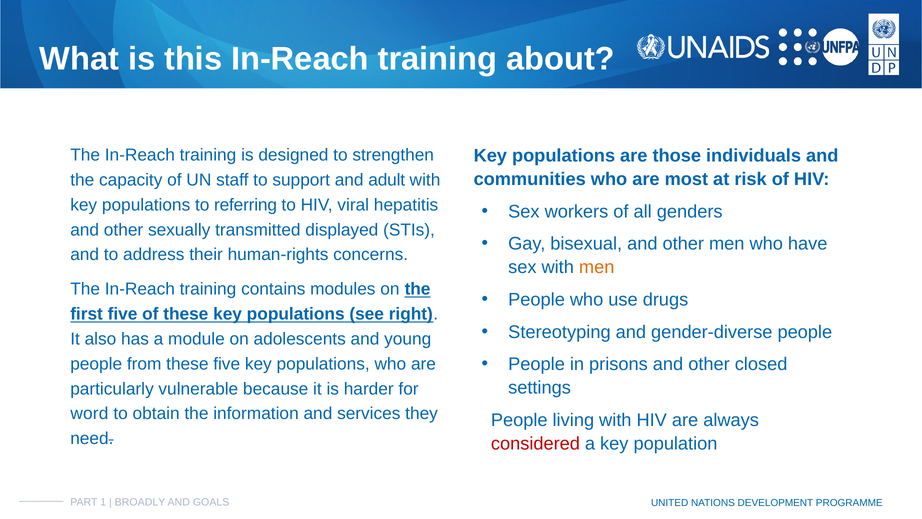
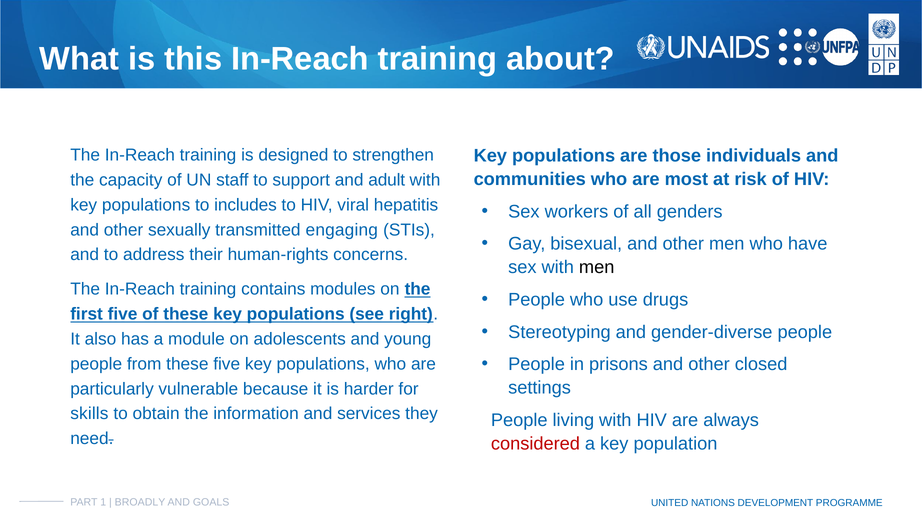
referring: referring -> includes (246, 205)
displayed: displayed -> engaging (342, 230)
men colour: orange -> black (597, 267)
word: word -> skills (89, 413)
